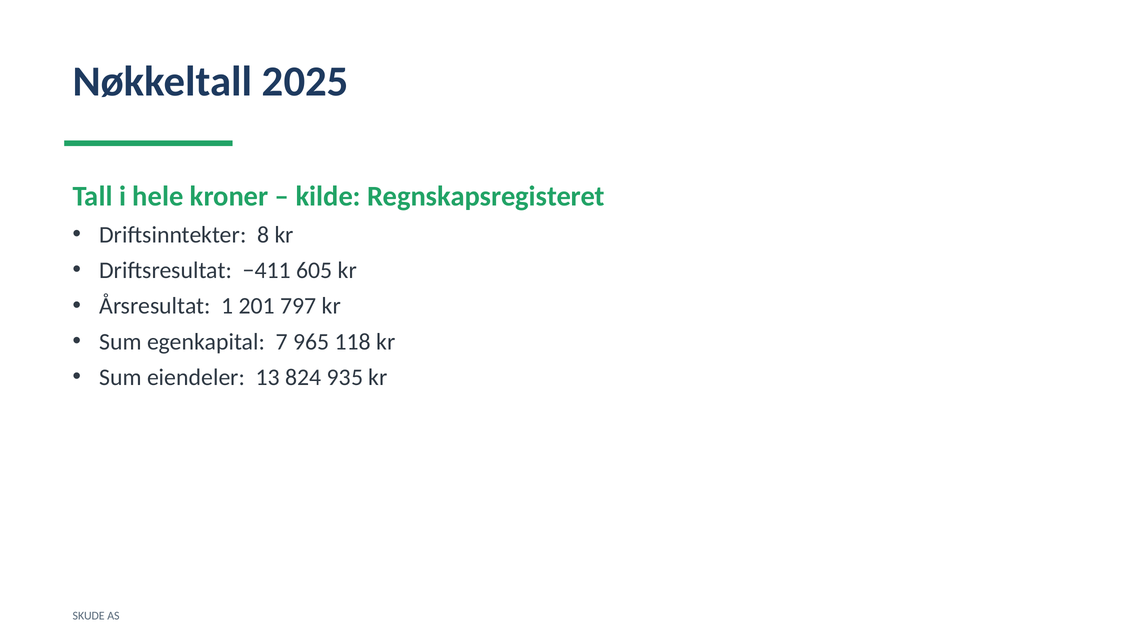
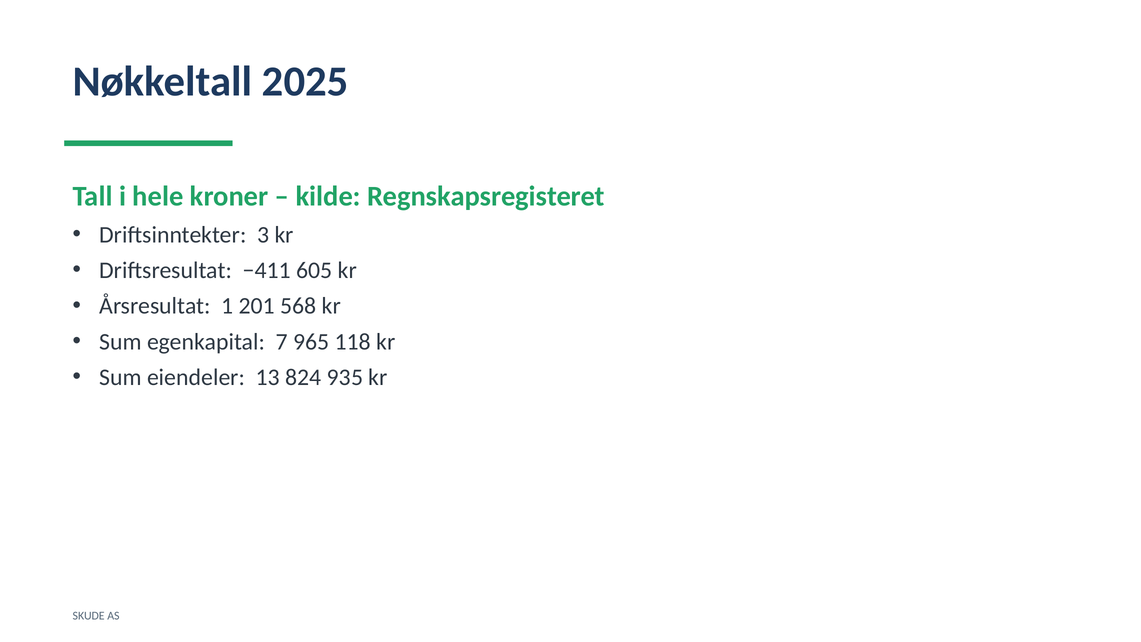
8: 8 -> 3 (263, 235)
797: 797 -> 568 (298, 306)
